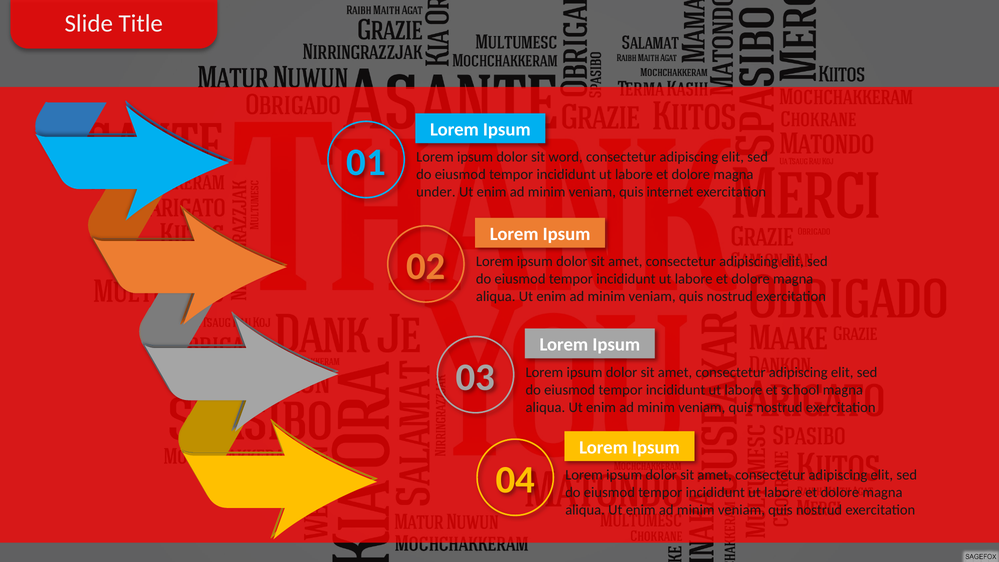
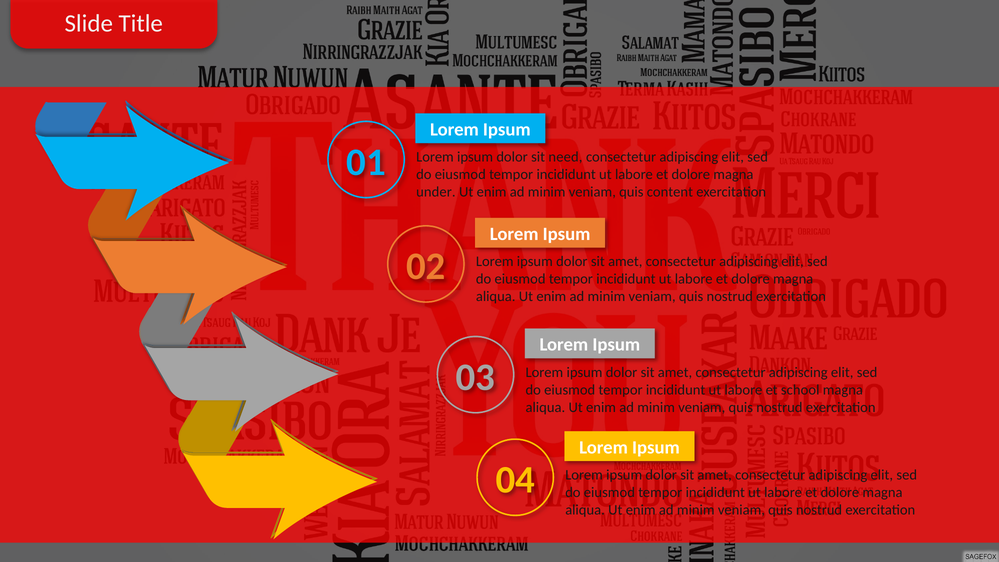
word: word -> need (565, 157)
internet: internet -> content (670, 192)
